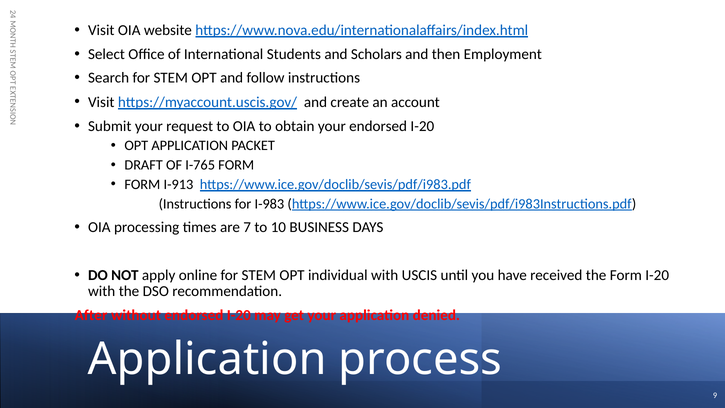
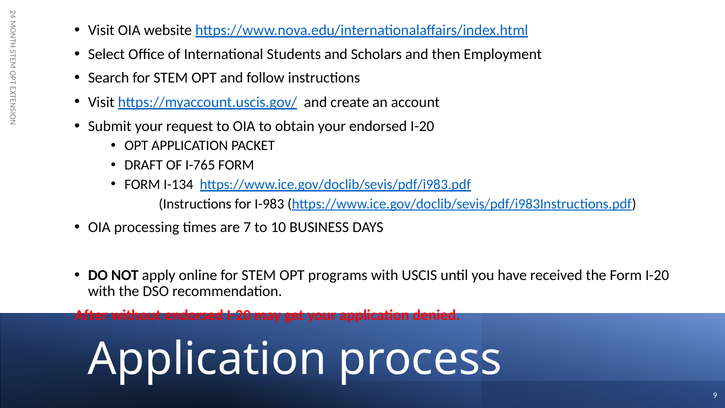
I-913: I-913 -> I-134 (178, 184)
individual: individual -> programs (338, 275)
